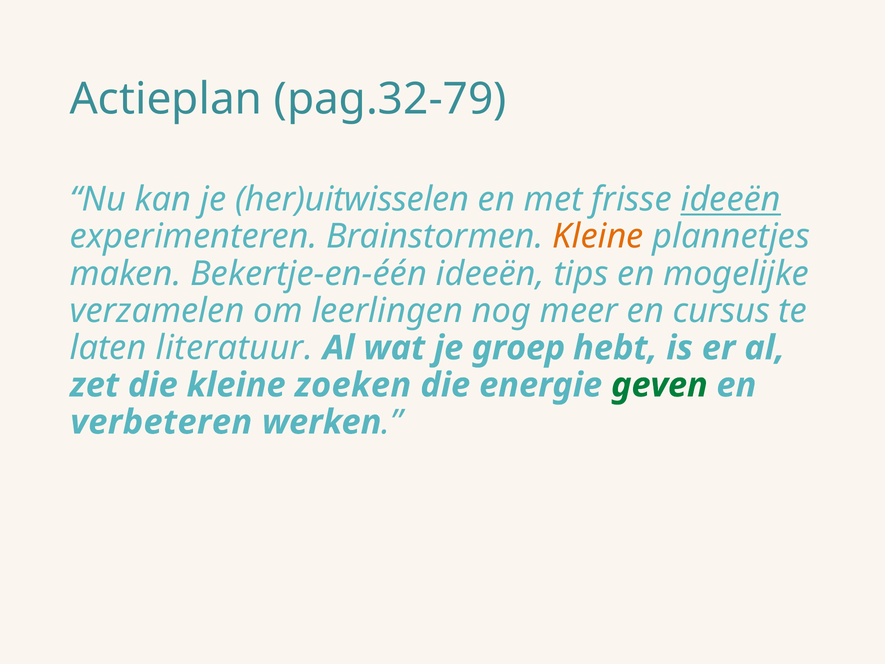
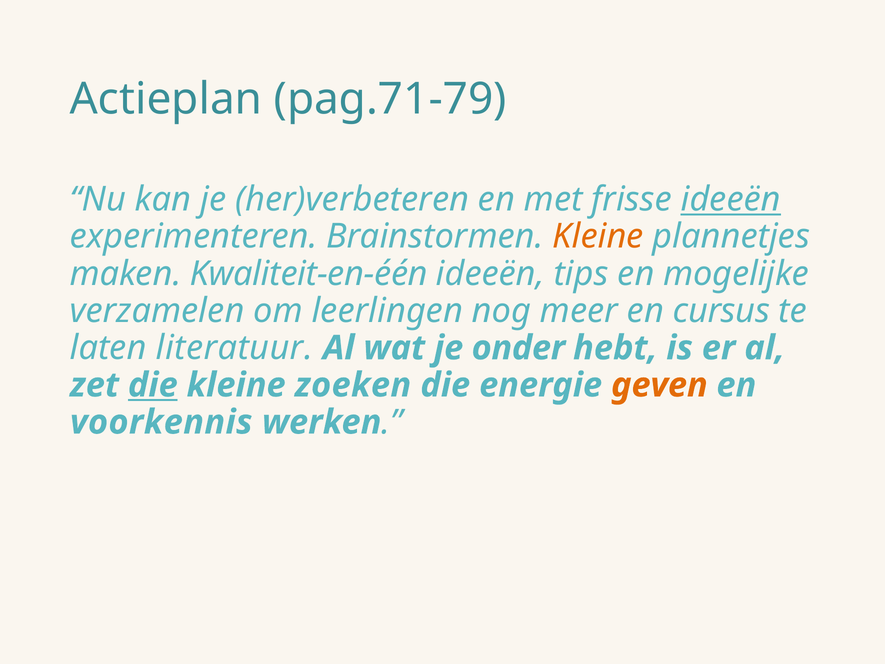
pag.32-79: pag.32-79 -> pag.71-79 (390, 99)
her)uitwisselen: her)uitwisselen -> her)verbeteren (352, 199)
Bekertje-en-één: Bekertje-en-één -> Kwaliteit-en-één (309, 274)
groep: groep -> onder (518, 348)
die underline: none -> present (153, 385)
geven colour: green -> orange (659, 385)
verbeteren: verbeteren -> voorkennis (161, 422)
